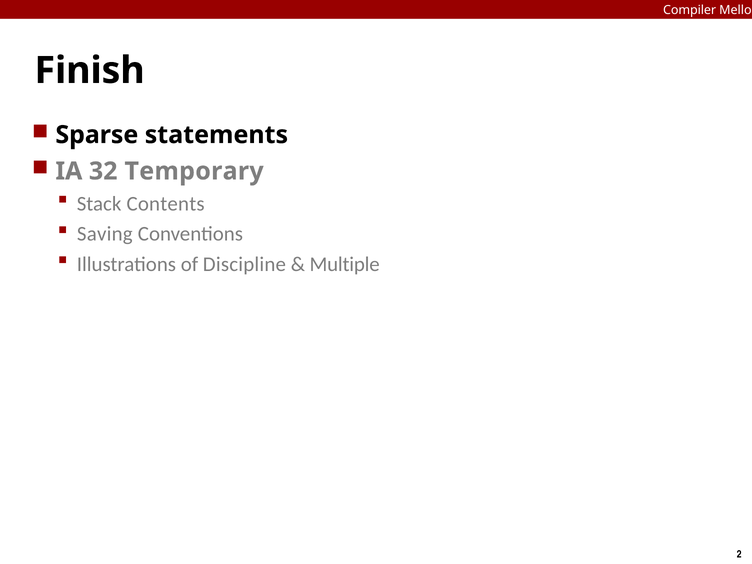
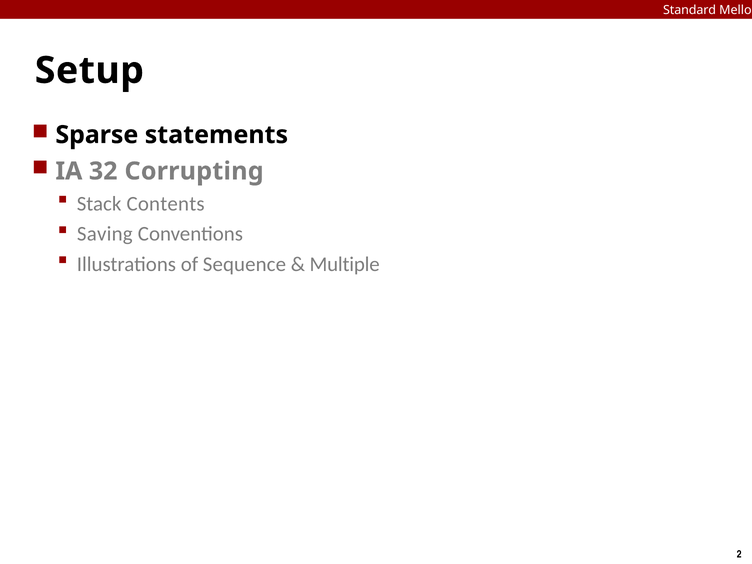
Compiler: Compiler -> Standard (690, 10)
Finish: Finish -> Setup (89, 71)
Temporary: Temporary -> Corrupting (194, 171)
Discipline: Discipline -> Sequence (244, 264)
